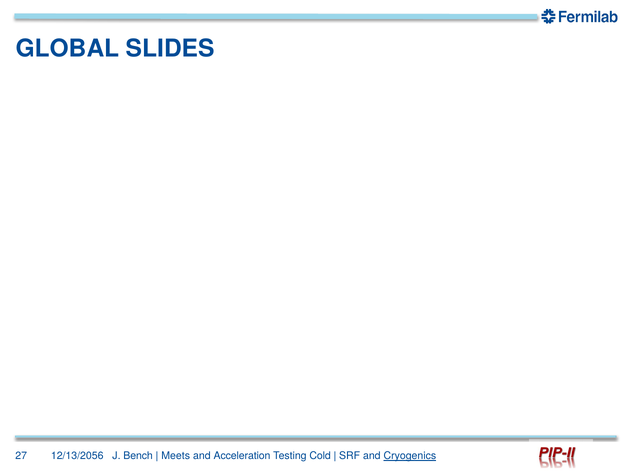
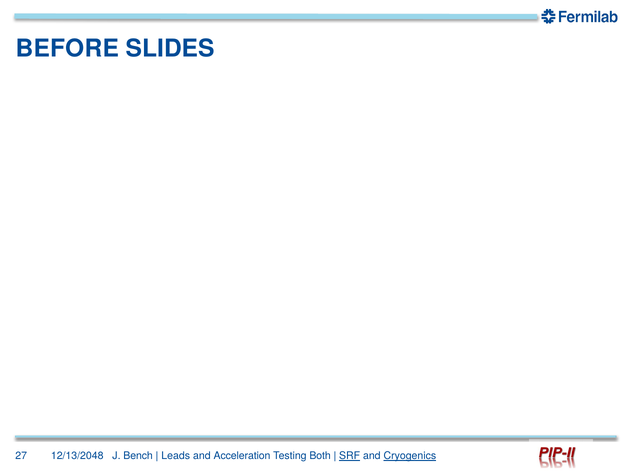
GLOBAL: GLOBAL -> BEFORE (67, 49)
12/13/2056: 12/13/2056 -> 12/13/2048 (77, 456)
Meets: Meets -> Leads (176, 456)
Cold: Cold -> Both (320, 456)
SRF underline: none -> present (350, 456)
